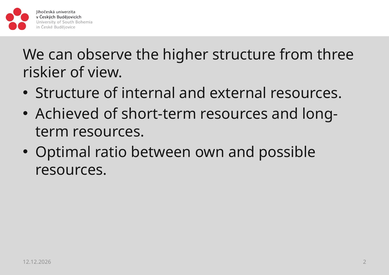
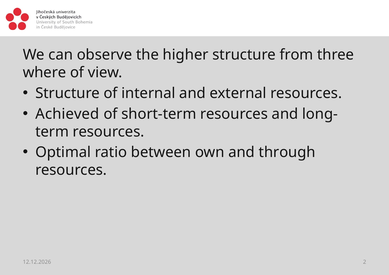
riskier: riskier -> where (45, 73)
possible: possible -> through (287, 152)
